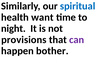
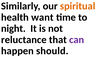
spiritual colour: blue -> orange (78, 6)
provisions: provisions -> reluctance (24, 40)
bother: bother -> should (52, 51)
